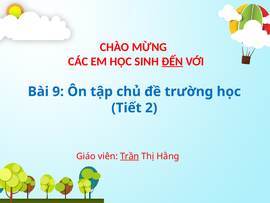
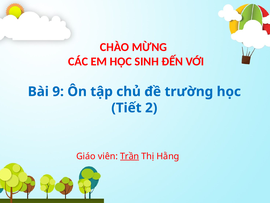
ĐẾN underline: present -> none (172, 61)
